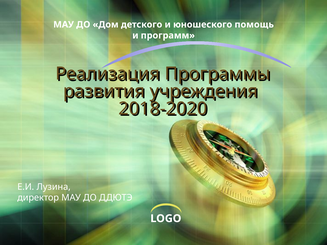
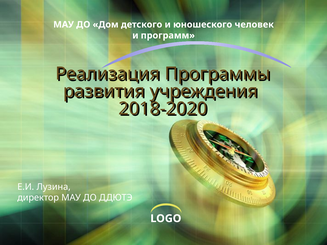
помощь: помощь -> человек (254, 25)
